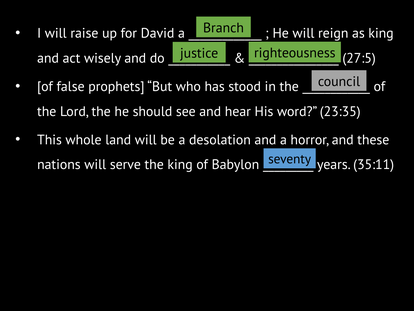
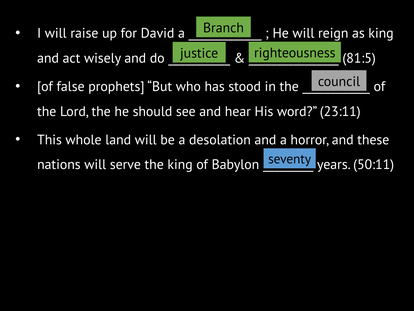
27:5: 27:5 -> 81:5 (359, 58)
23:35: 23:35 -> 23:11 (340, 111)
35:11: 35:11 -> 50:11 (374, 164)
